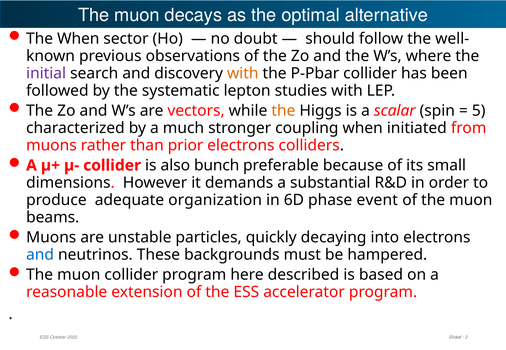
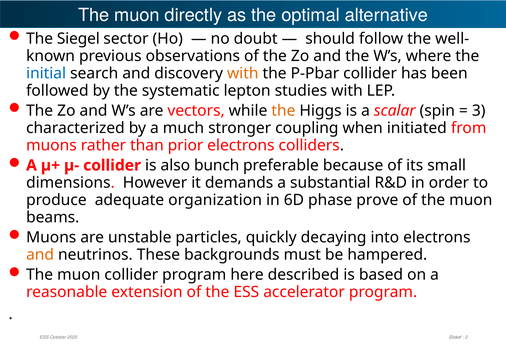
decays: decays -> directly (193, 15)
The When: When -> Siegel (78, 39)
initial colour: purple -> blue (46, 73)
5: 5 -> 3 (479, 111)
event: event -> prove (377, 200)
and colour: blue -> orange (40, 255)
